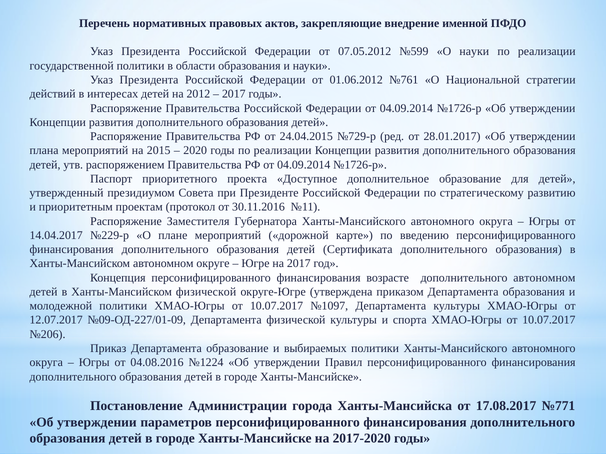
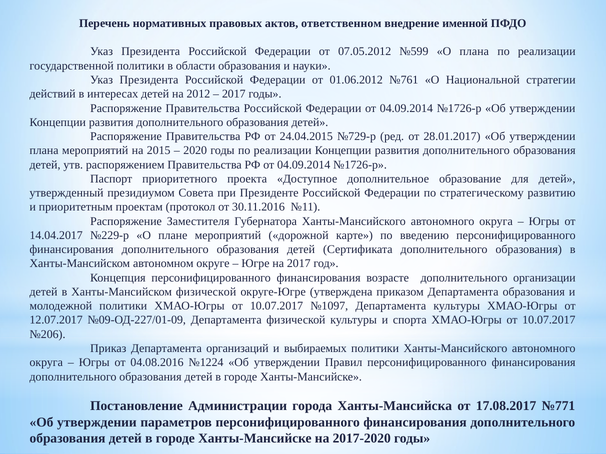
закрепляющие: закрепляющие -> ответственном (341, 23)
О науки: науки -> плана (474, 52)
дополнительного автономном: автономном -> организации (544, 278)
Департамента образование: образование -> организаций (237, 349)
